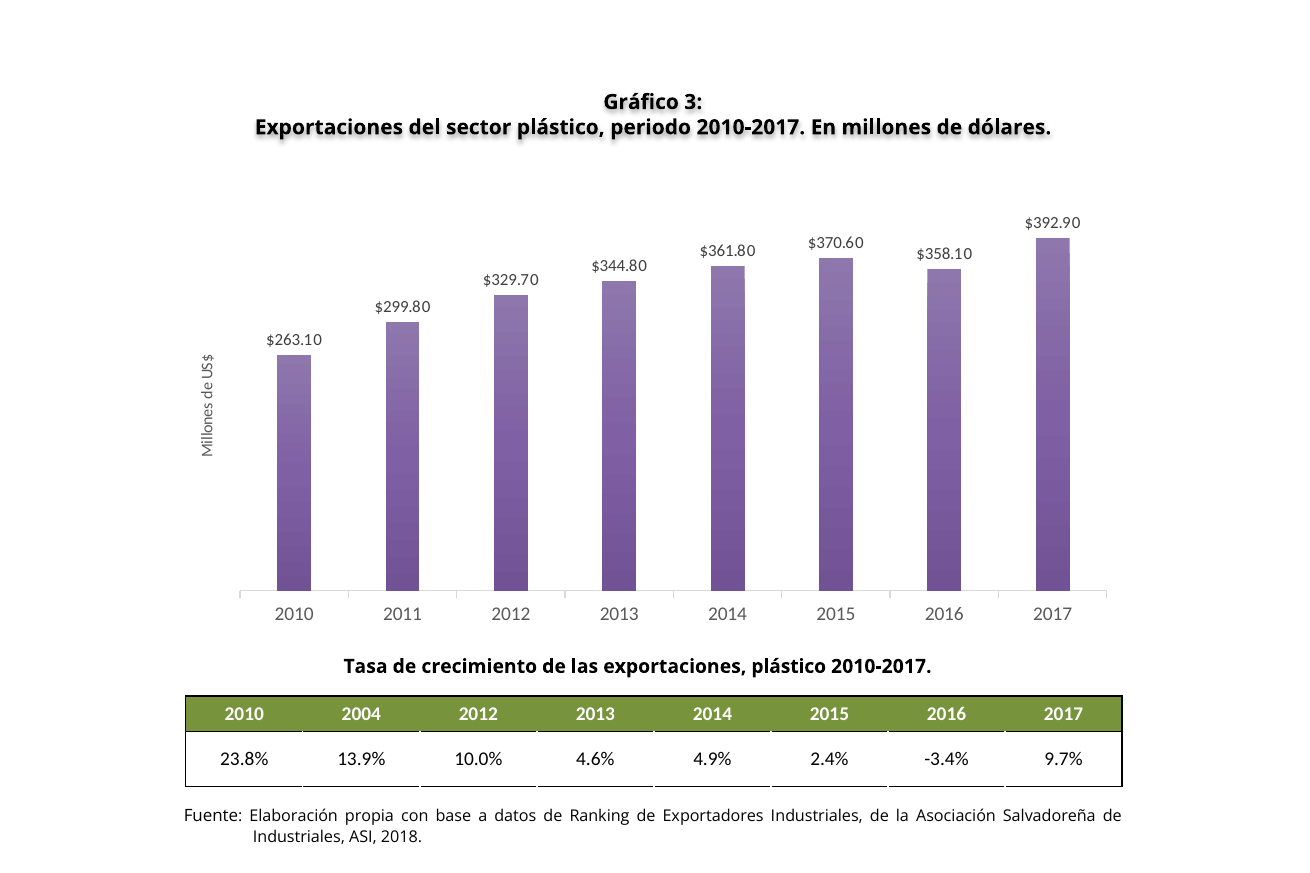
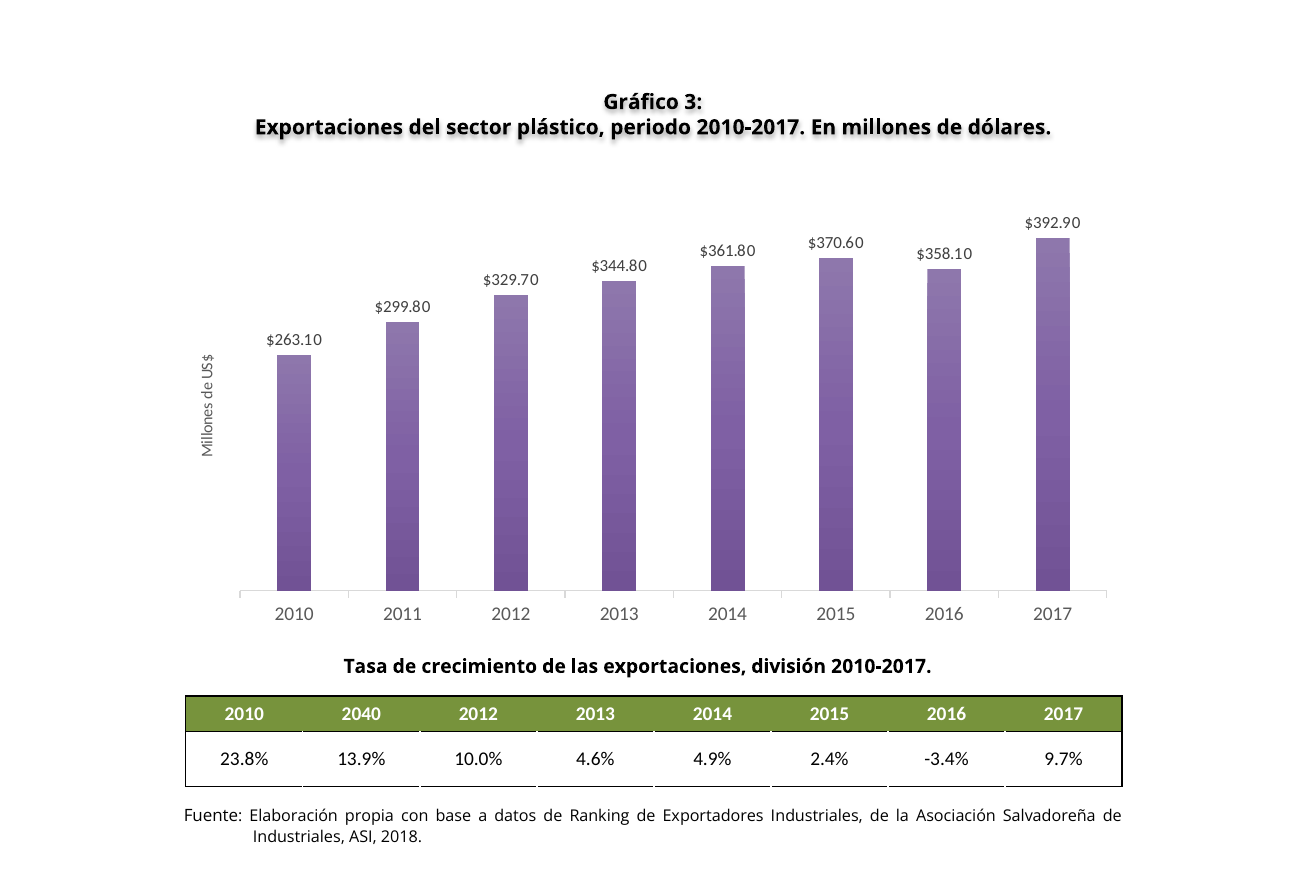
exportaciones plástico: plástico -> división (789, 667)
2004: 2004 -> 2040 (361, 714)
